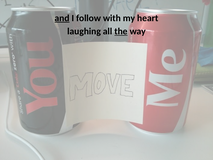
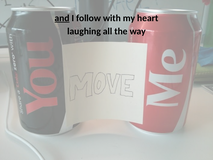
the underline: present -> none (121, 31)
